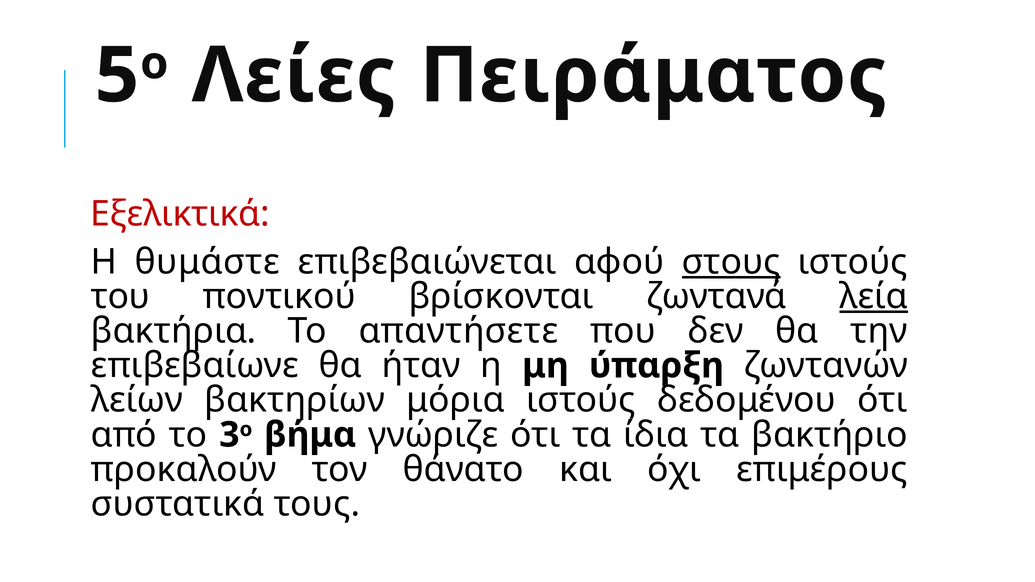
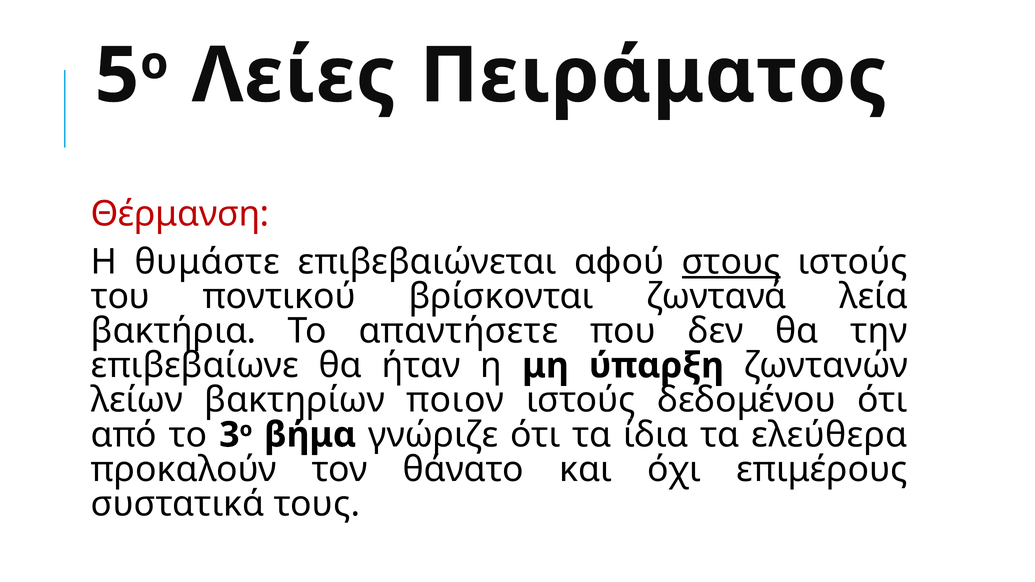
Εξελικτικά: Εξελικτικά -> Θέρμανση (180, 214)
λεία underline: present -> none (874, 297)
μόρια: μόρια -> ποιον (455, 400)
βακτήριο: βακτήριο -> ελεύθερα (829, 435)
